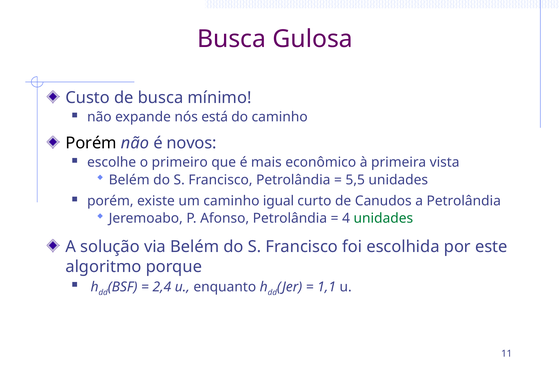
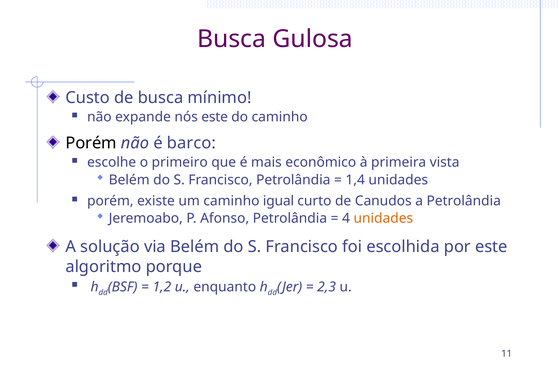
nós está: está -> este (215, 117)
novos: novos -> barco (191, 143)
5,5: 5,5 -> 1,4 (355, 180)
unidades colour: green -> orange (383, 218)
2,4: 2,4 -> 1,2 (162, 287)
1,1: 1,1 -> 2,3 (327, 287)
